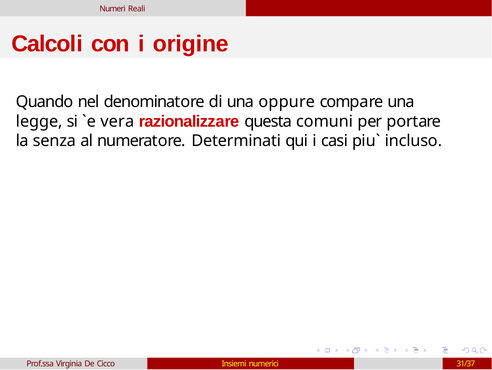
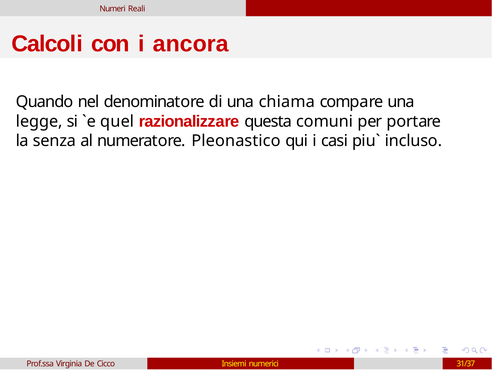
origine: origine -> ancora (191, 44)
oppure: oppure -> chiama (287, 102)
vera: vera -> quel (117, 121)
Determinati: Determinati -> Pleonastico (236, 141)
